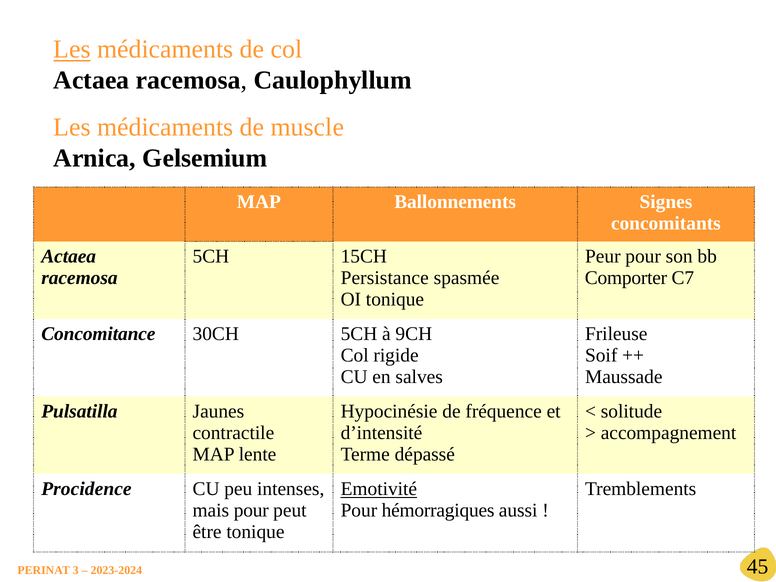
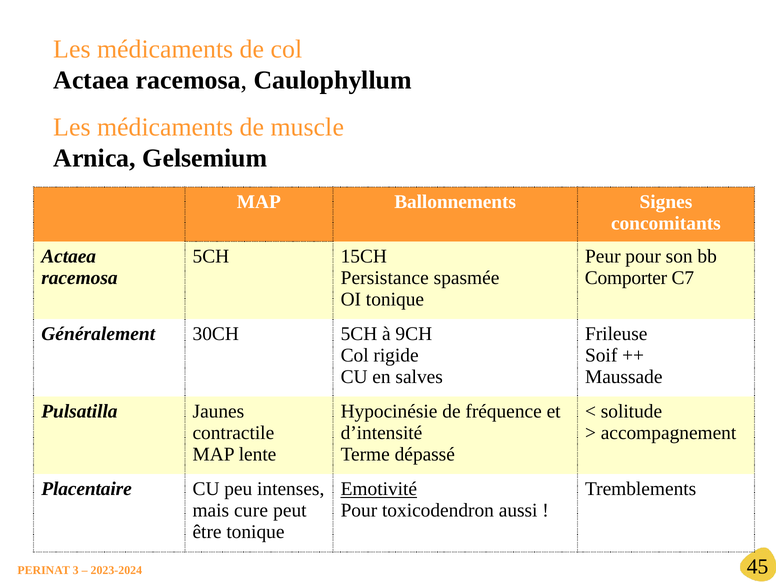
Les underline: present -> none (72, 49)
Concomitance: Concomitance -> Généralement (98, 334)
Procidence: Procidence -> Placentaire (87, 489)
mais pour: pour -> cure (251, 511)
hémorragiques: hémorragiques -> toxicodendron (438, 511)
